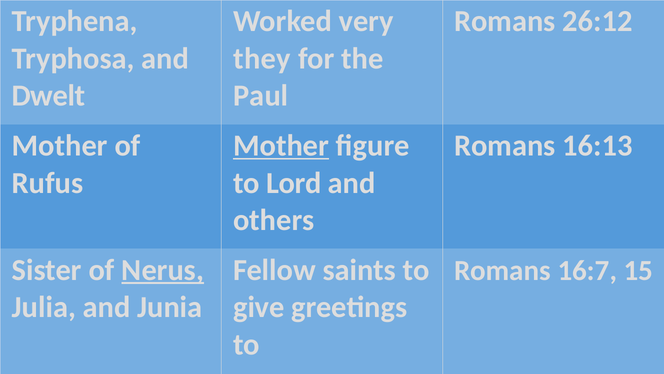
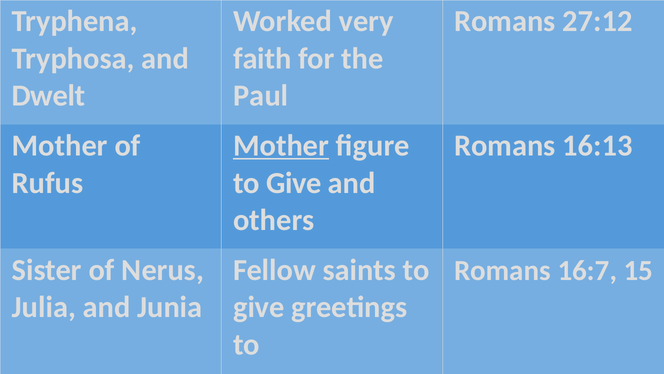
26:12: 26:12 -> 27:12 (597, 21)
they: they -> faith (262, 59)
Lord: Lord -> Give (294, 183)
Nerus underline: present -> none (163, 270)
